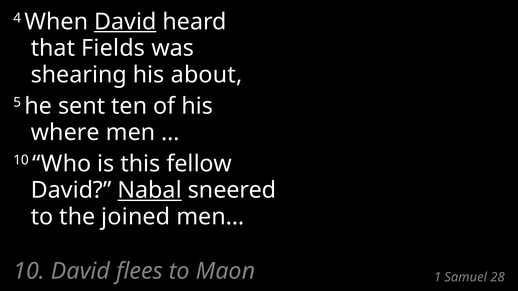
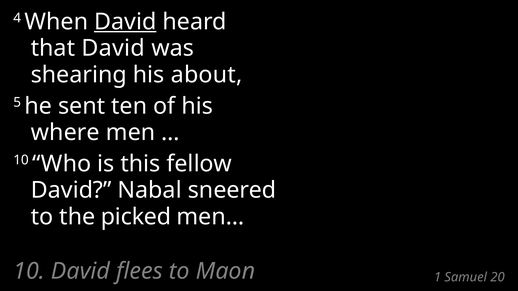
that Fields: Fields -> David (113, 48)
Nabal underline: present -> none (150, 191)
joined: joined -> picked (136, 217)
28: 28 -> 20 (498, 278)
